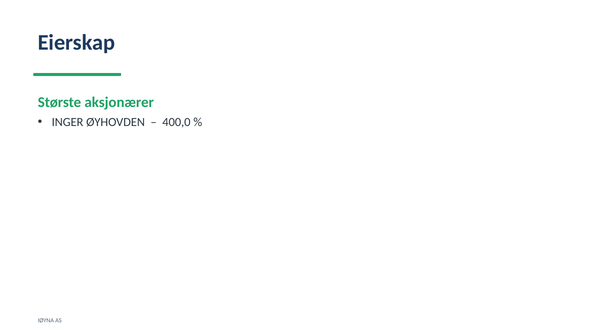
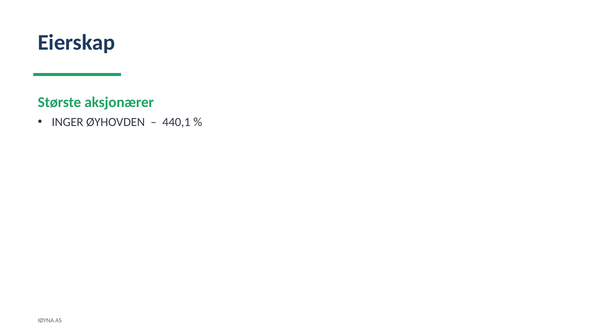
400,0: 400,0 -> 440,1 (176, 122)
